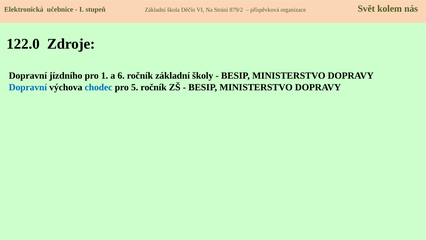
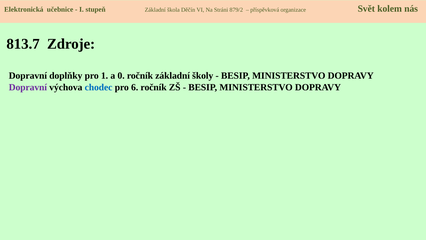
122.0: 122.0 -> 813.7 (23, 44)
jízdního: jízdního -> doplňky (66, 76)
6: 6 -> 0 (121, 76)
Dopravní colour: blue -> purple (28, 87)
5: 5 -> 6 (135, 87)
